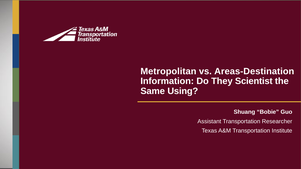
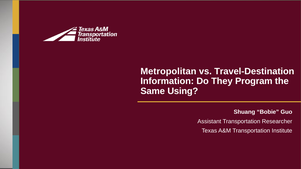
Areas-Destination: Areas-Destination -> Travel-Destination (254, 71)
Scientist: Scientist -> Program (254, 81)
